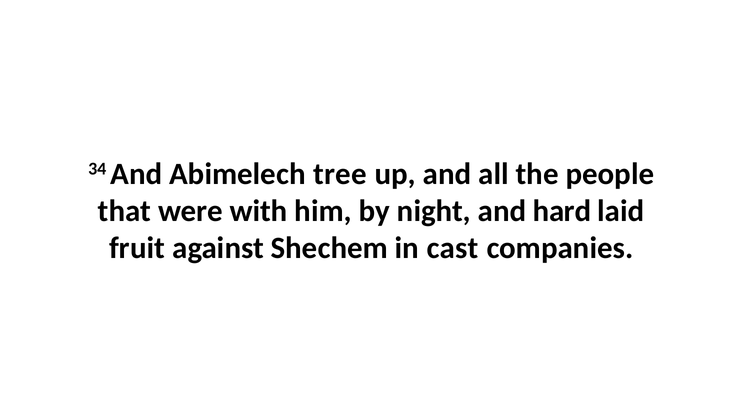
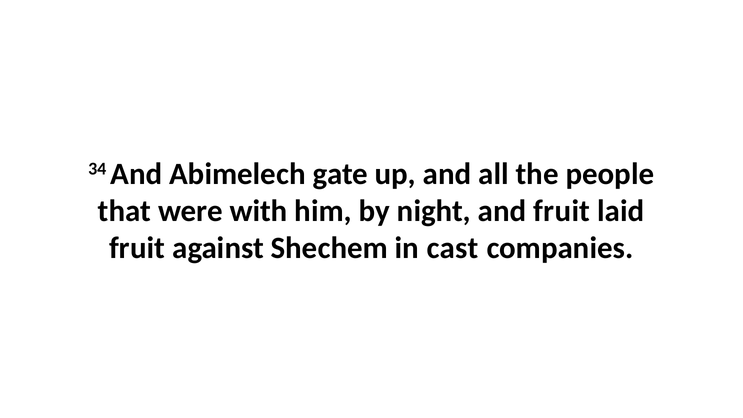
tree: tree -> gate (340, 174)
and hard: hard -> fruit (562, 211)
